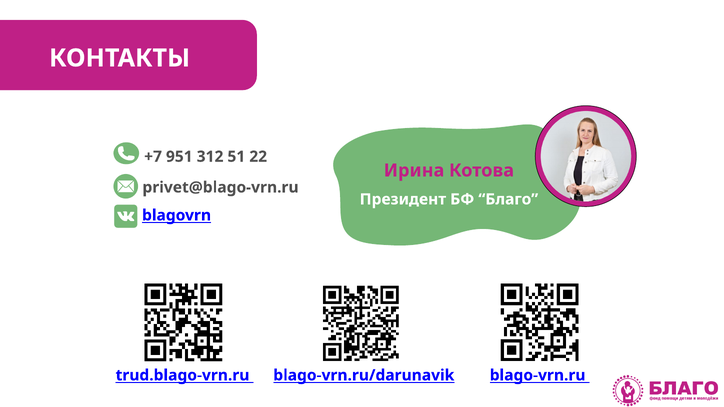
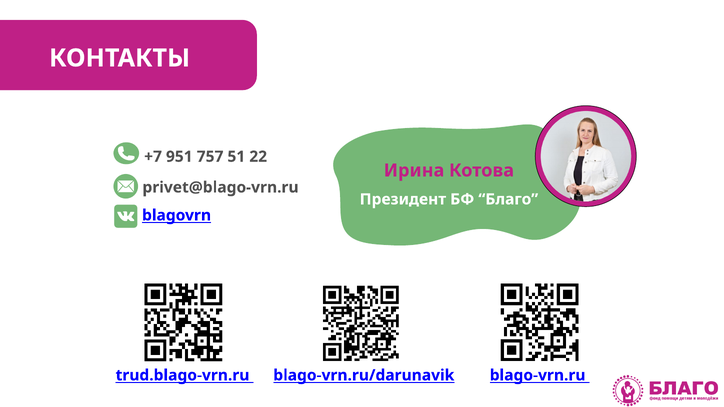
312: 312 -> 757 (210, 157)
